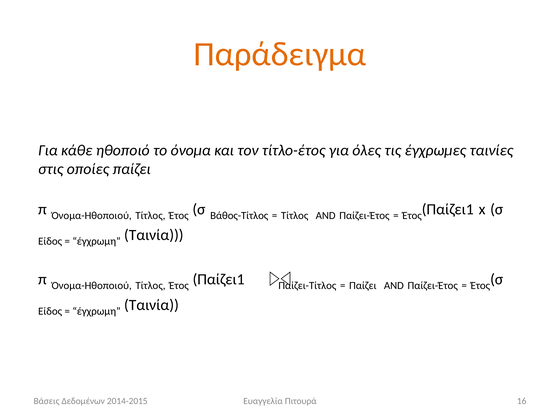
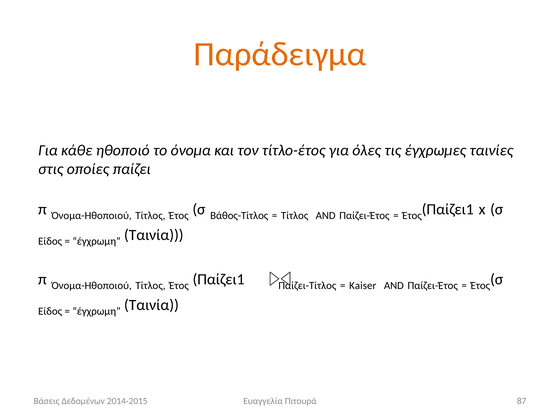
Παίζει: Παίζει -> Kaiser (363, 286)
16: 16 -> 87 (522, 401)
